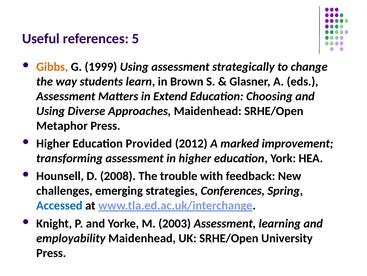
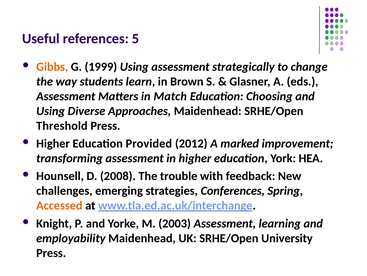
Extend: Extend -> Match (170, 96)
Metaphor: Metaphor -> Threshold (62, 125)
Accessed colour: blue -> orange (59, 205)
